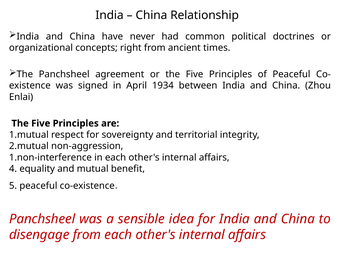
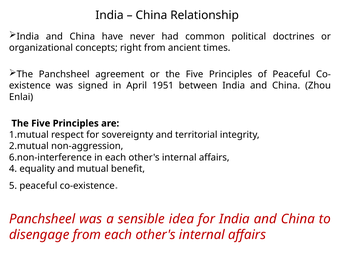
1934: 1934 -> 1951 (163, 86)
1.non-interference: 1.non-interference -> 6.non-interference (50, 157)
